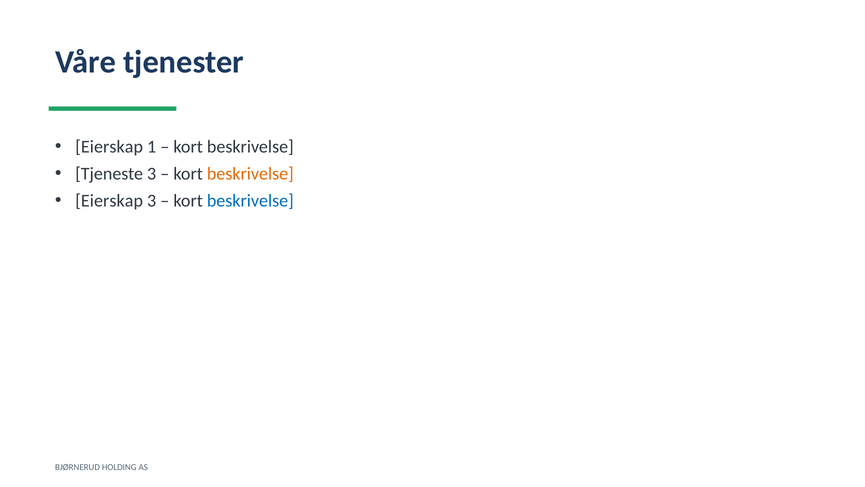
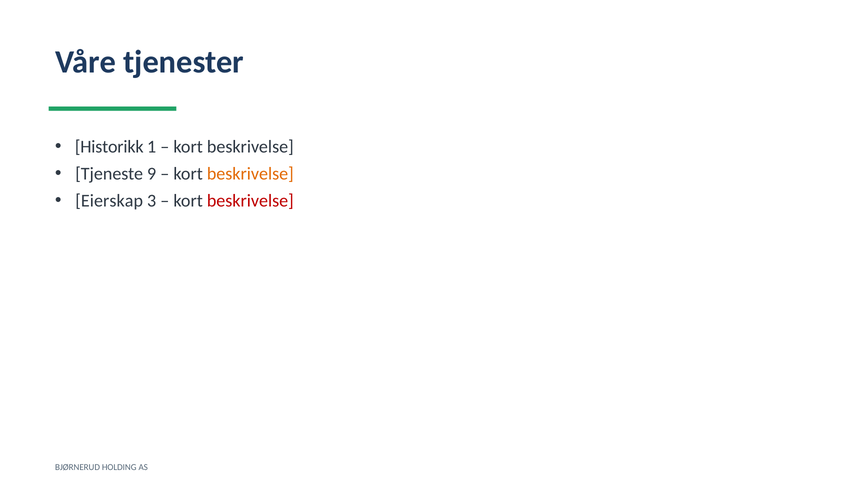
Eierskap: Eierskap -> Historikk (109, 147)
Tjeneste 3: 3 -> 9 (152, 174)
beskrivelse colour: blue -> red (250, 201)
